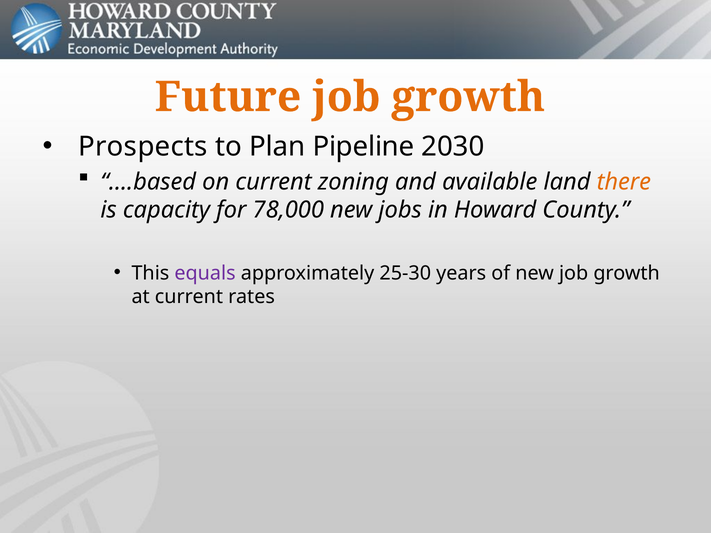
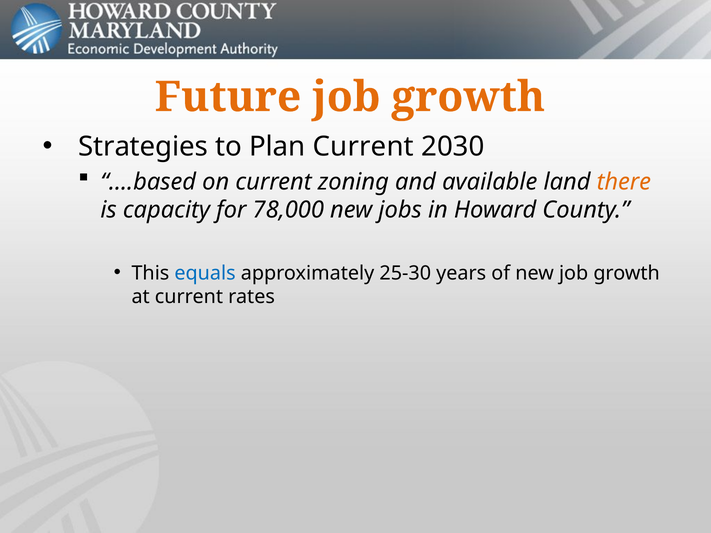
Prospects: Prospects -> Strategies (143, 147)
Plan Pipeline: Pipeline -> Current (363, 147)
equals colour: purple -> blue (205, 273)
